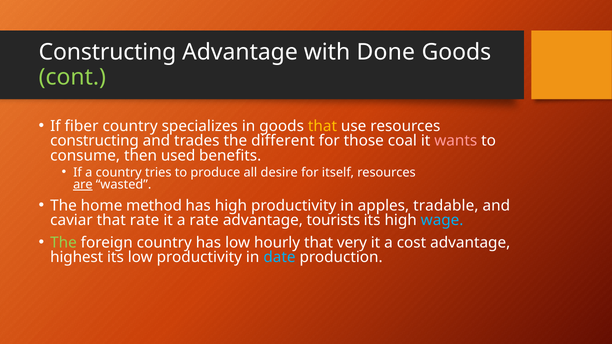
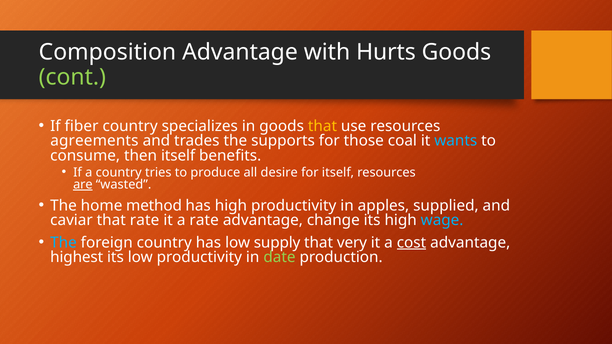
Constructing: Constructing -> Composition (107, 52)
Done: Done -> Hurts (386, 52)
constructing: constructing -> agreements (94, 141)
different: different -> supports (283, 141)
wants colour: pink -> light blue (456, 141)
then used: used -> itself (178, 156)
tradable: tradable -> supplied (446, 206)
tourists: tourists -> change (333, 220)
The colour: light green -> light blue (63, 243)
hourly: hourly -> supply (277, 243)
cost underline: none -> present (411, 243)
date colour: light blue -> light green (279, 257)
